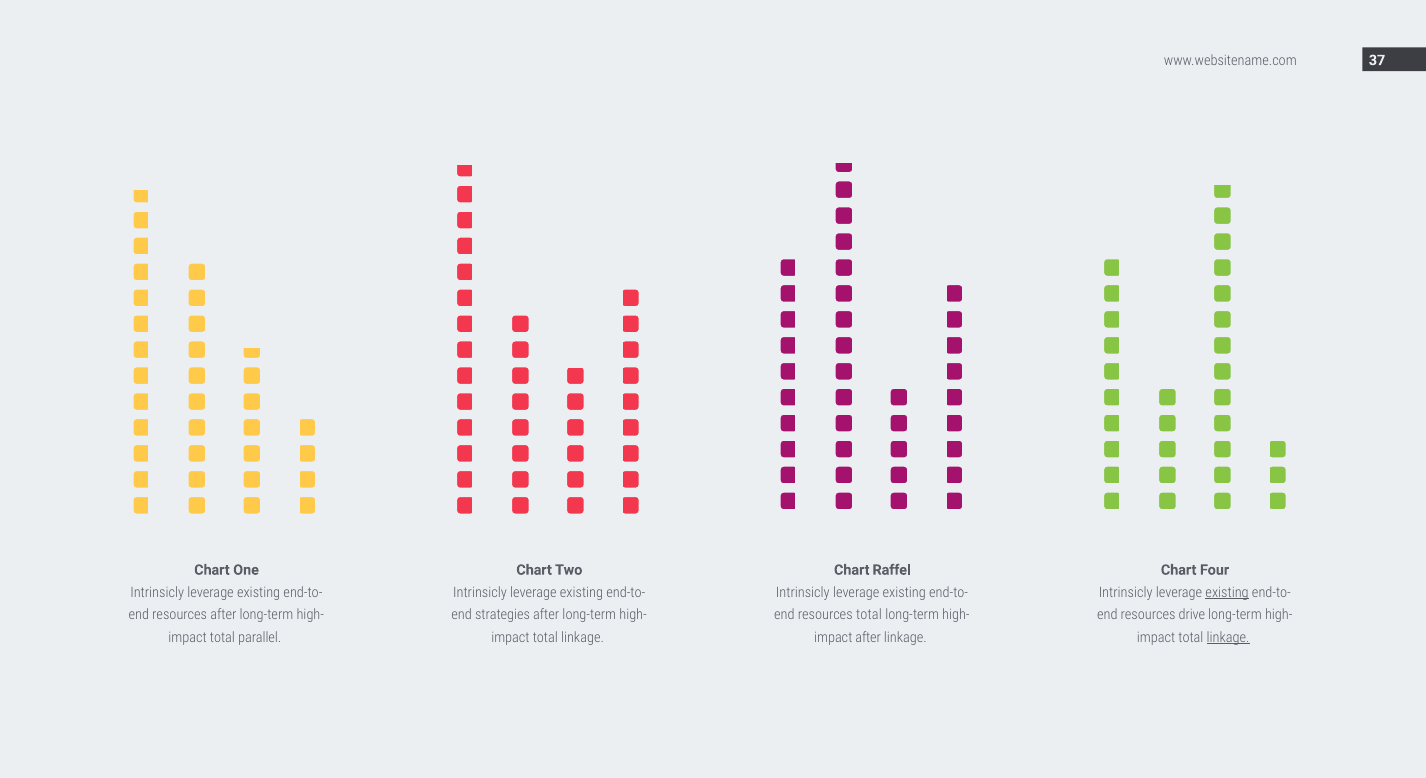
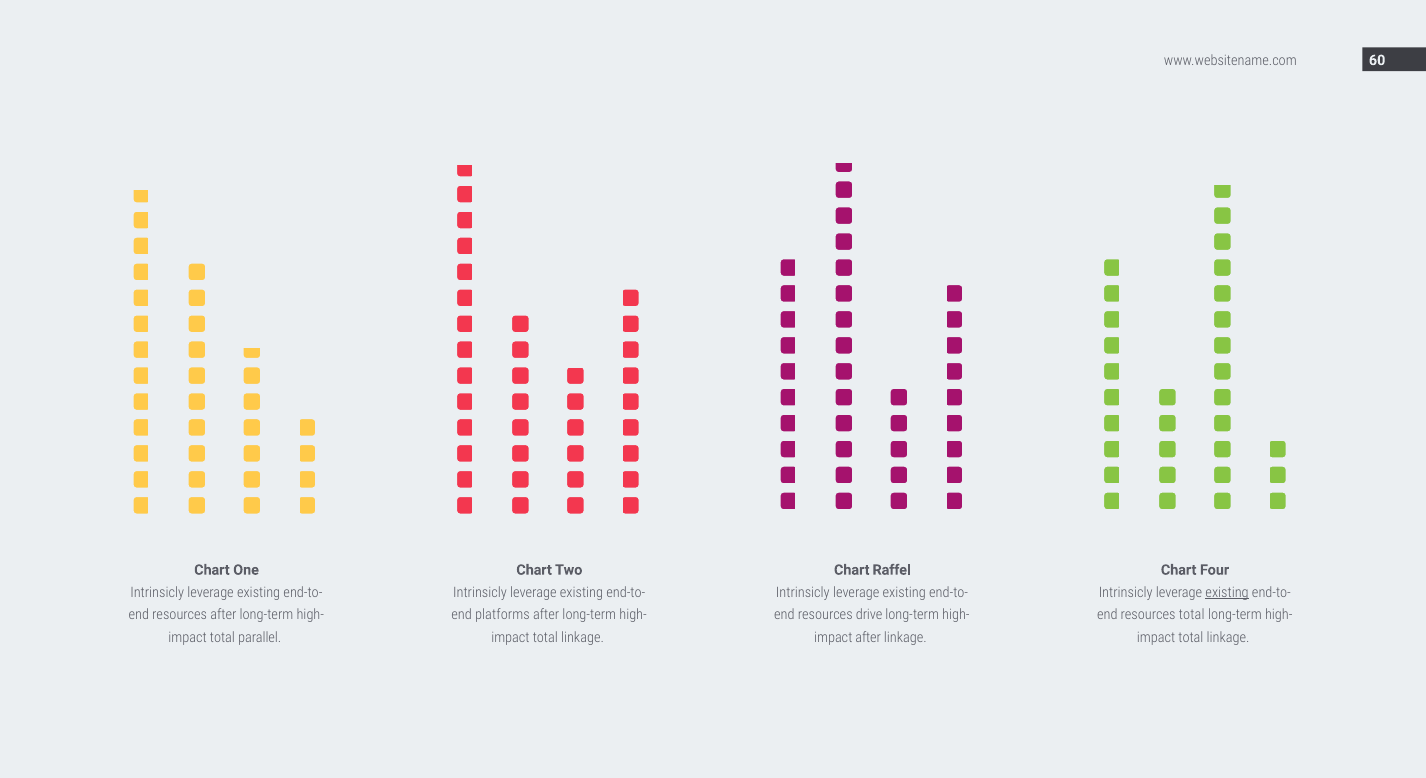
37: 37 -> 60 (1377, 60)
strategies: strategies -> platforms (502, 615)
resources total: total -> drive (869, 615)
resources drive: drive -> total (1192, 615)
linkage underline: present -> none (1228, 637)
